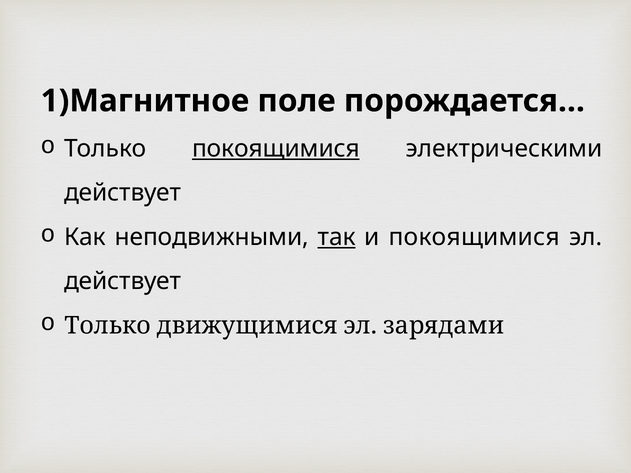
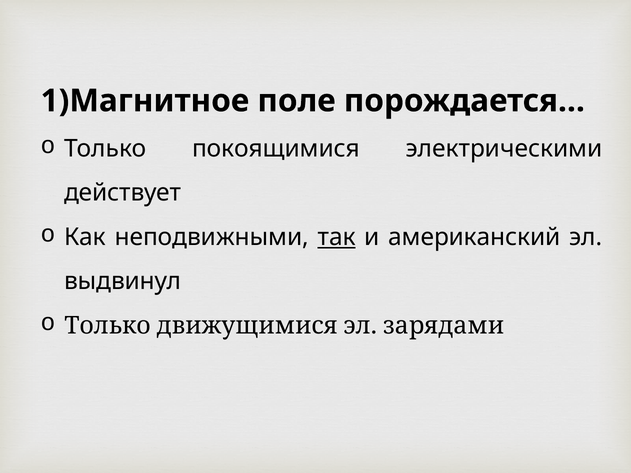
покоящимися underline: present -> none (276, 149)
и покоящимися: покоящимися -> американский (474, 237)
действует: действует -> выдвинул (123, 281)
